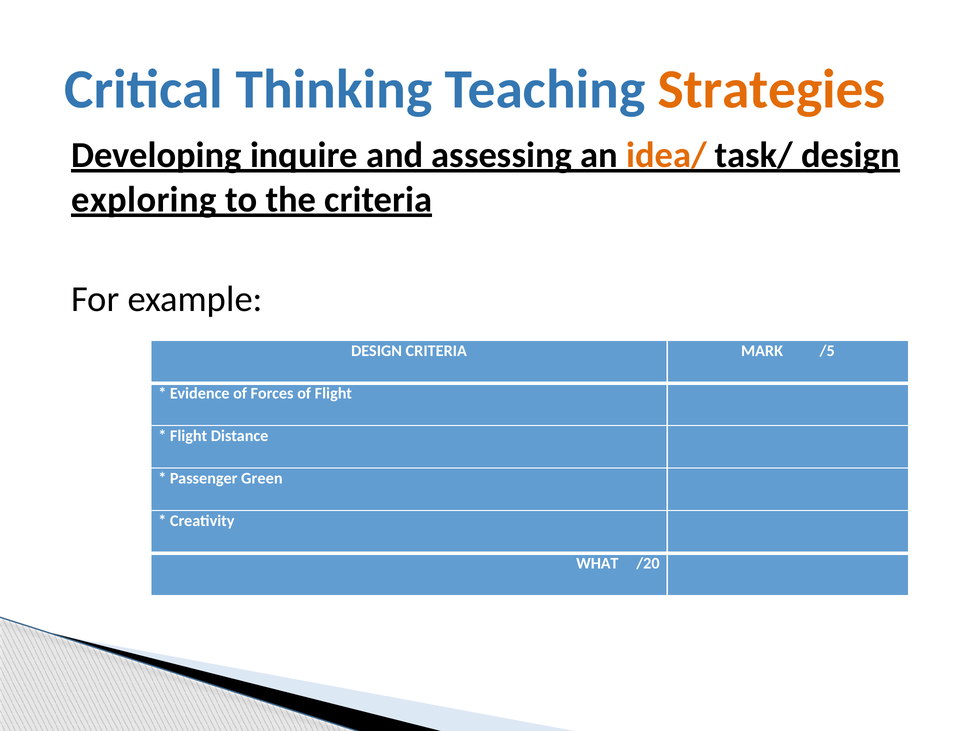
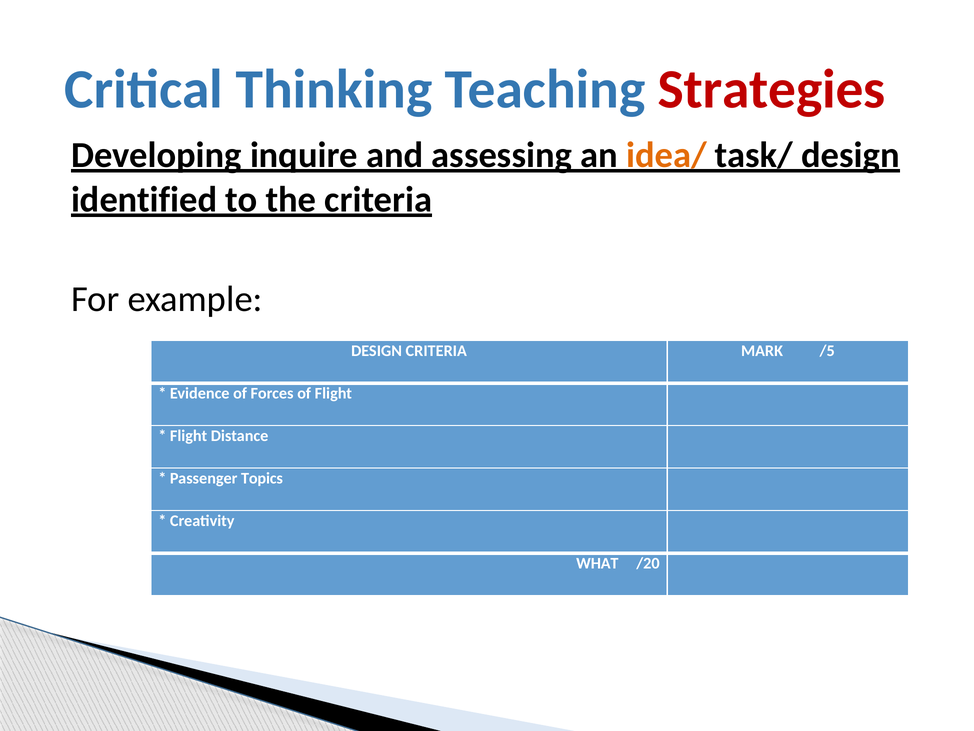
Strategies colour: orange -> red (772, 89)
exploring: exploring -> identified (144, 199)
Green: Green -> Topics (262, 478)
